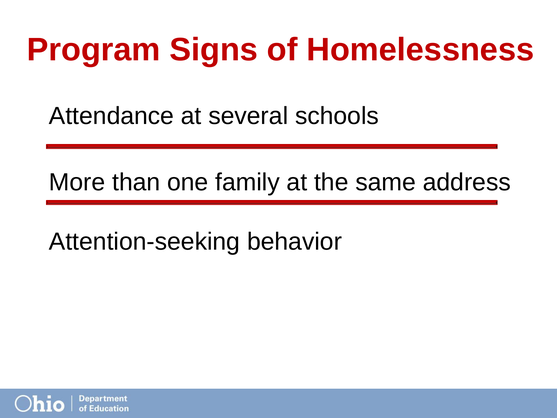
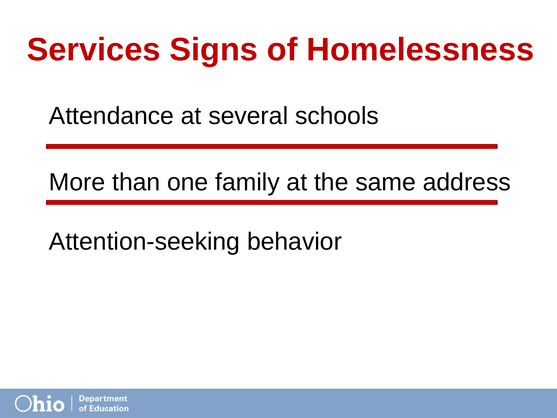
Program: Program -> Services (94, 50)
